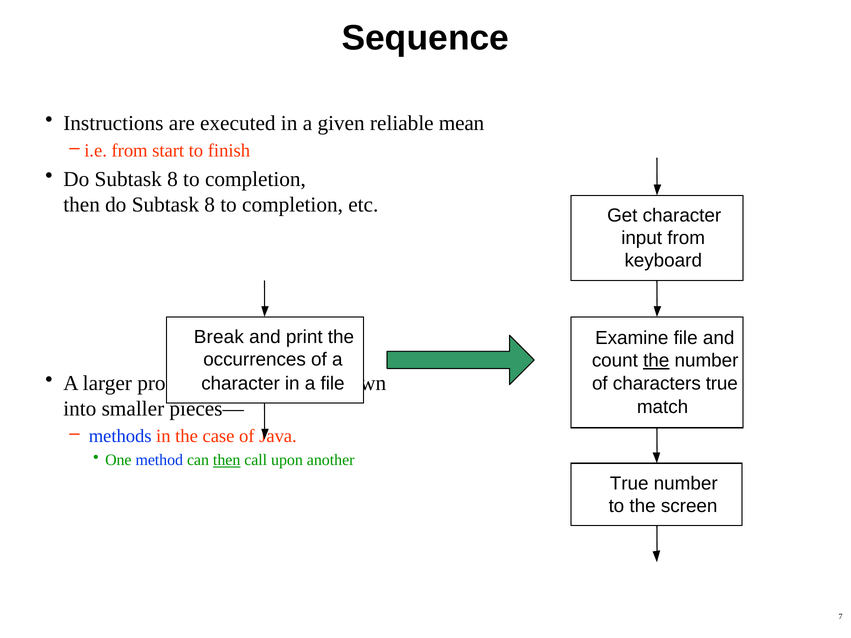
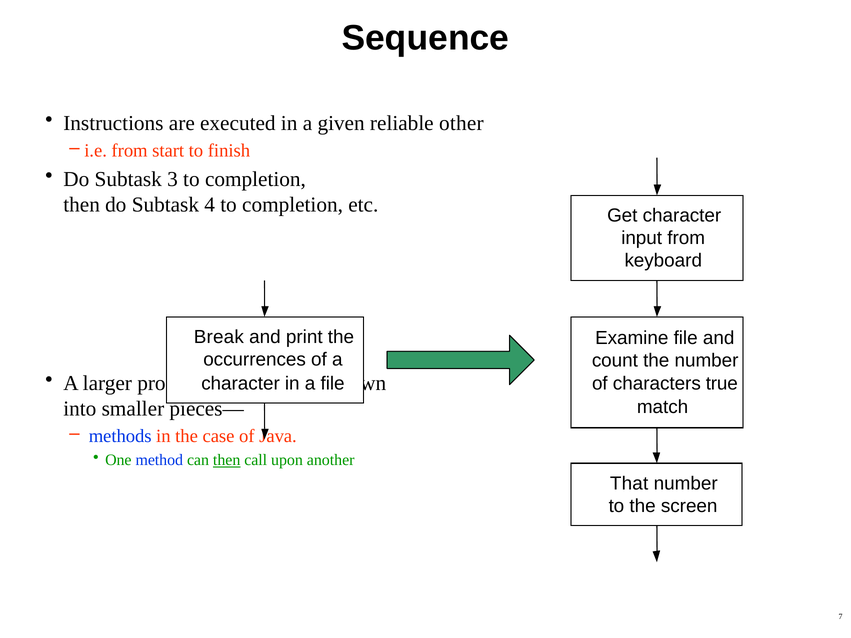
mean: mean -> other (461, 123)
8: 8 -> 3 (173, 179)
then do Subtask 8: 8 -> 4 (210, 205)
the underline: present -> none (656, 361)
True: True -> That (629, 484)
